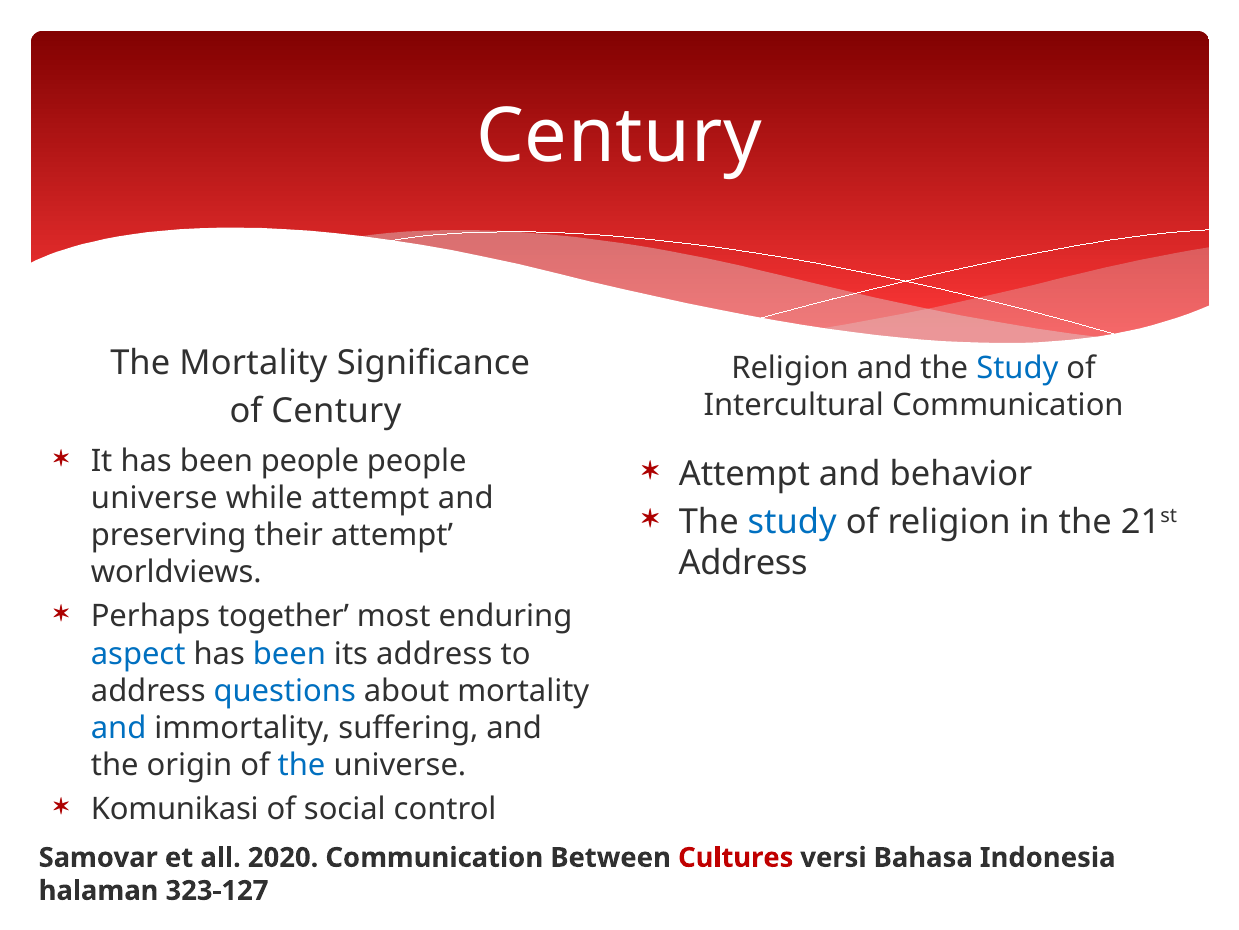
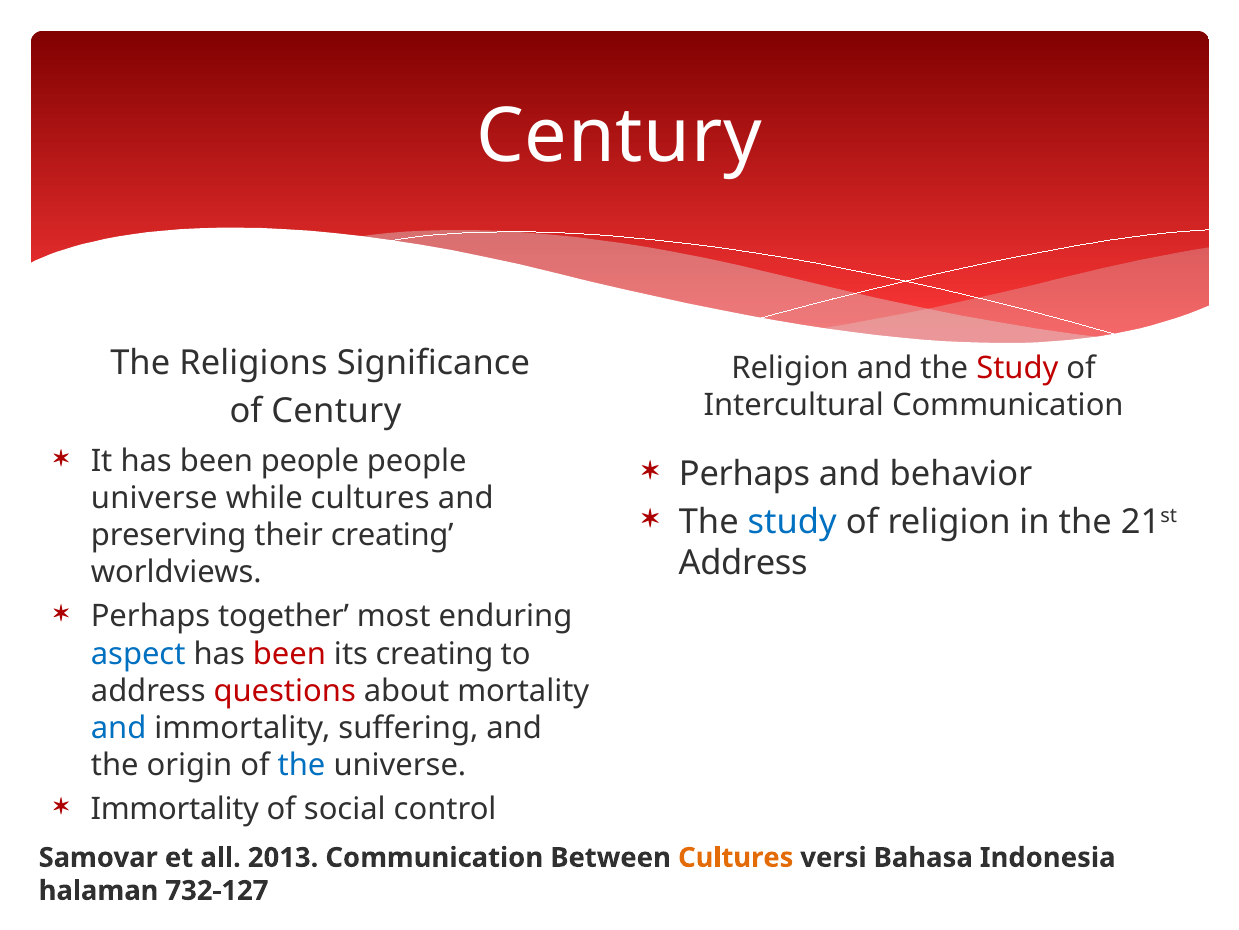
The Mortality: Mortality -> Religions (253, 362)
Study colour: blue -> red (1017, 368)
Attempt: Attempt -> Perhaps (745, 473)
while attempt: attempt -> cultures (370, 498)
their attempt: attempt -> creating (392, 535)
been colour: blue -> red (289, 653)
its address: address -> creating (434, 653)
questions colour: blue -> red (285, 690)
Komunikasi: Komunikasi -> Immortality (175, 809)
2020: 2020 -> 2013 (283, 857)
Cultures colour: red -> orange (736, 857)
323-127: 323-127 -> 732-127 (217, 890)
